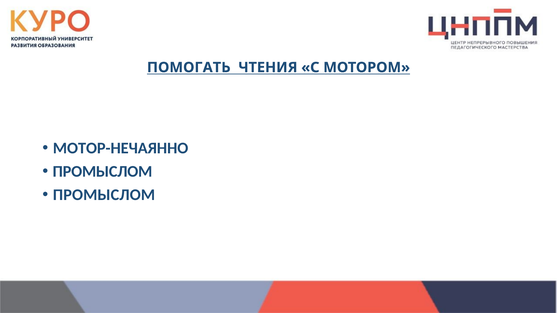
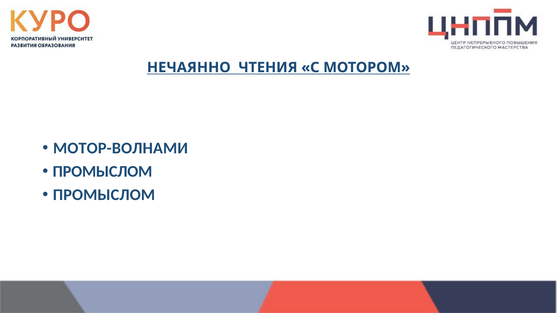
ПОМОГАТЬ: ПОМОГАТЬ -> НЕЧАЯННО (189, 68)
МОТОР-НЕЧАЯННО: МОТОР-НЕЧАЯННО -> МОТОР-ВОЛНАМИ (120, 148)
